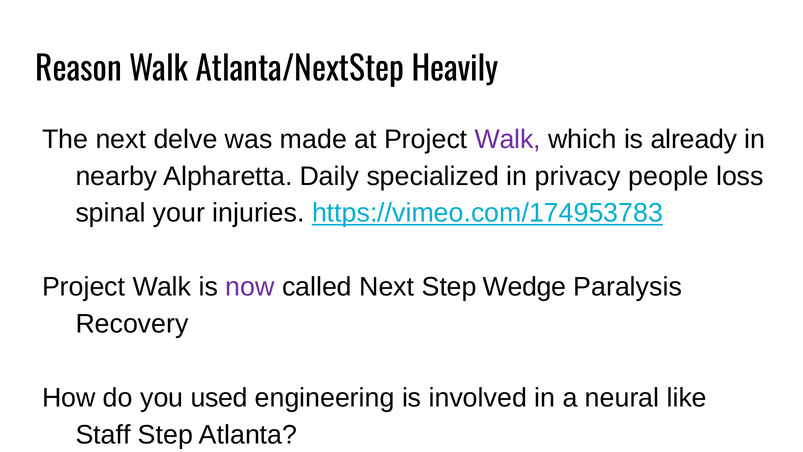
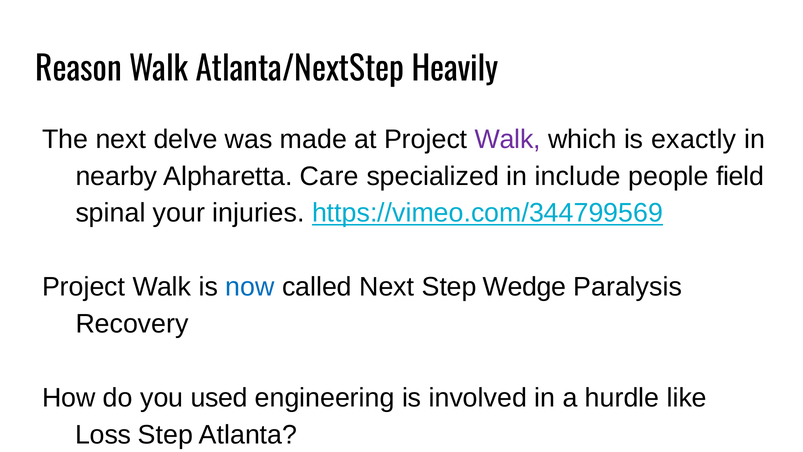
already: already -> exactly (694, 139)
Daily: Daily -> Care (329, 176)
privacy: privacy -> include (578, 176)
loss: loss -> field (740, 176)
https://vimeo.com/174953783: https://vimeo.com/174953783 -> https://vimeo.com/344799569 (488, 213)
now colour: purple -> blue (250, 287)
neural: neural -> hurdle (622, 398)
Staff: Staff -> Loss (103, 435)
